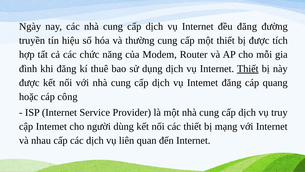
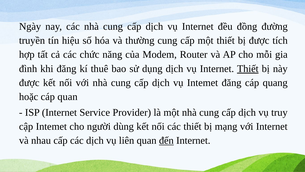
đều đăng: đăng -> đồng (247, 26)
cáp công: công -> quan (68, 97)
đến underline: none -> present (166, 140)
